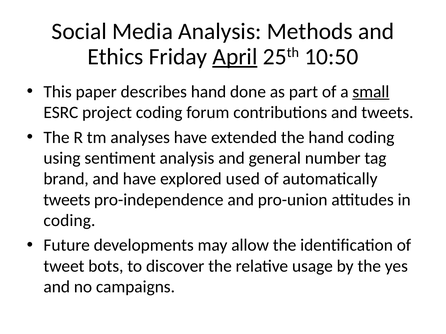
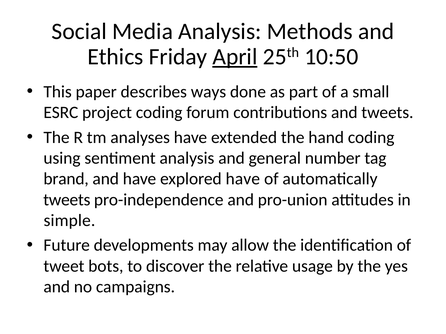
describes hand: hand -> ways (208, 92)
small underline: present -> none (371, 92)
explored used: used -> have (243, 179)
coding: coding -> simple (69, 221)
